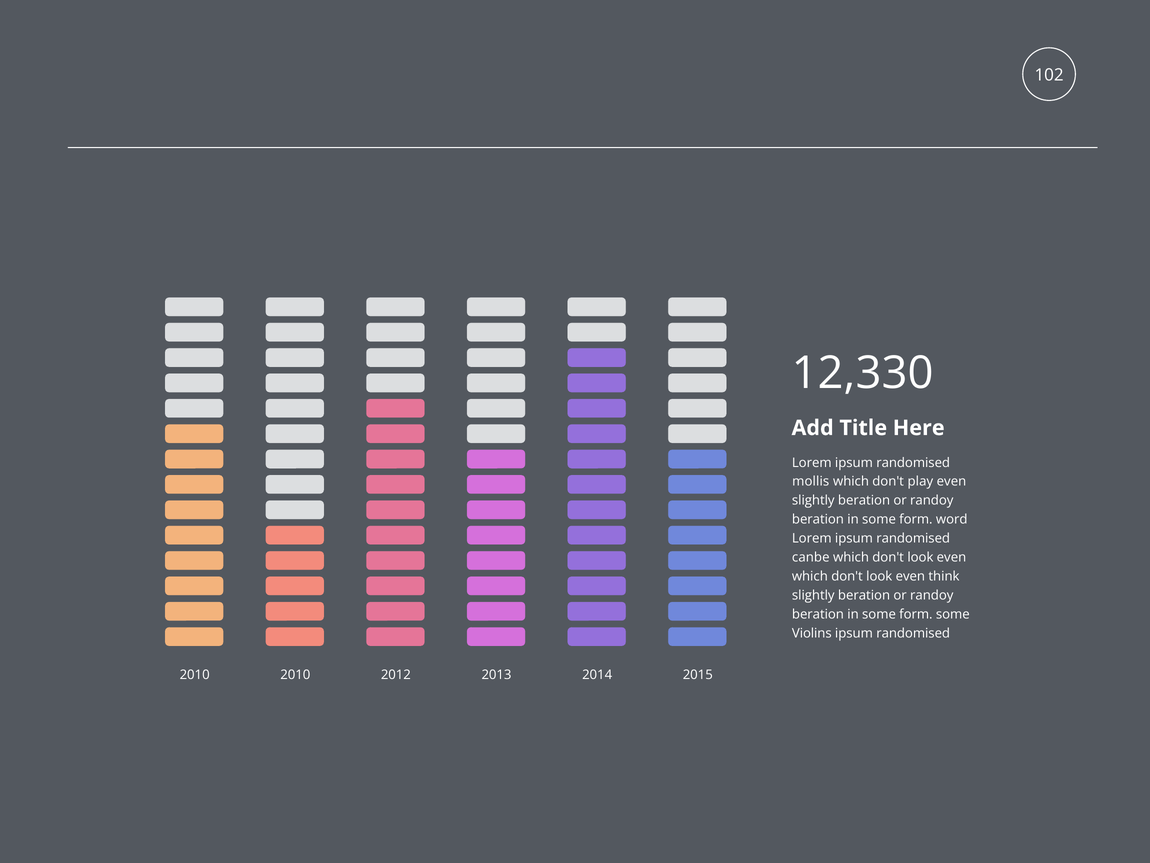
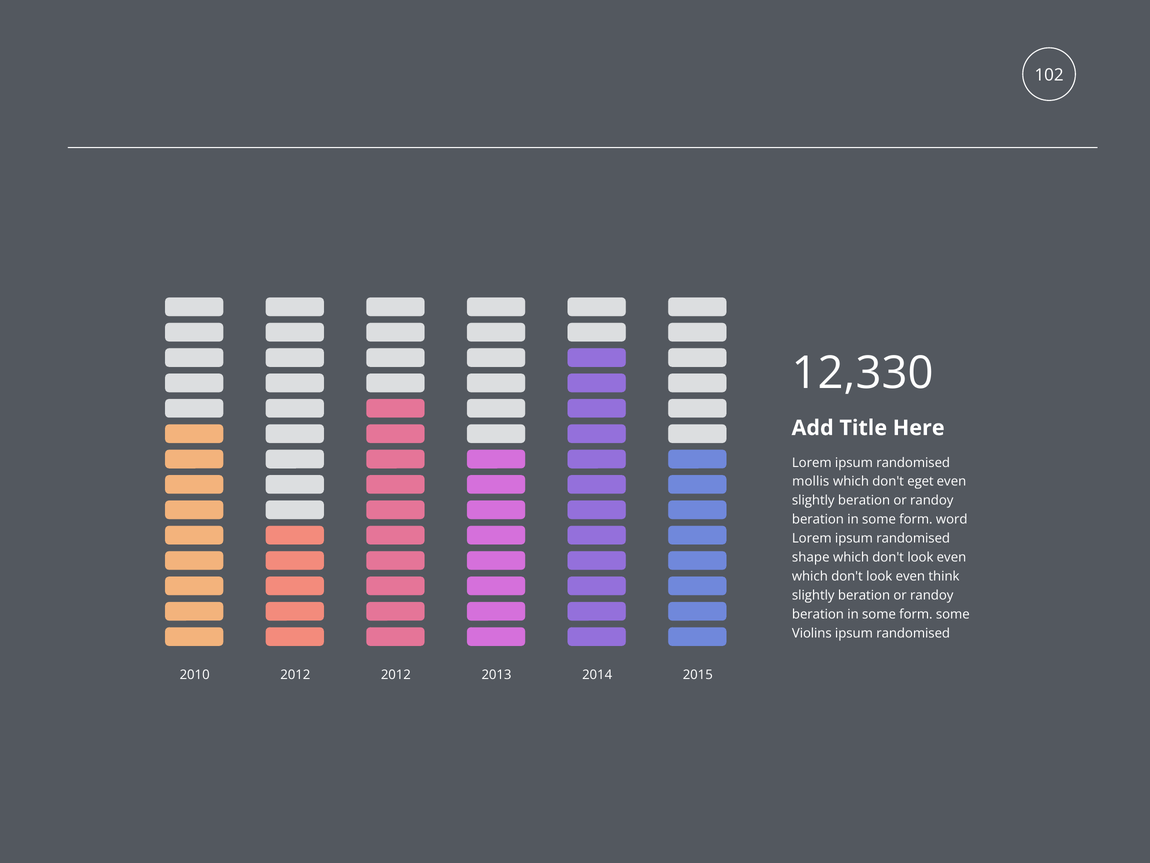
play: play -> eget (920, 481)
canbe: canbe -> shape (811, 557)
2010 2010: 2010 -> 2012 (295, 674)
